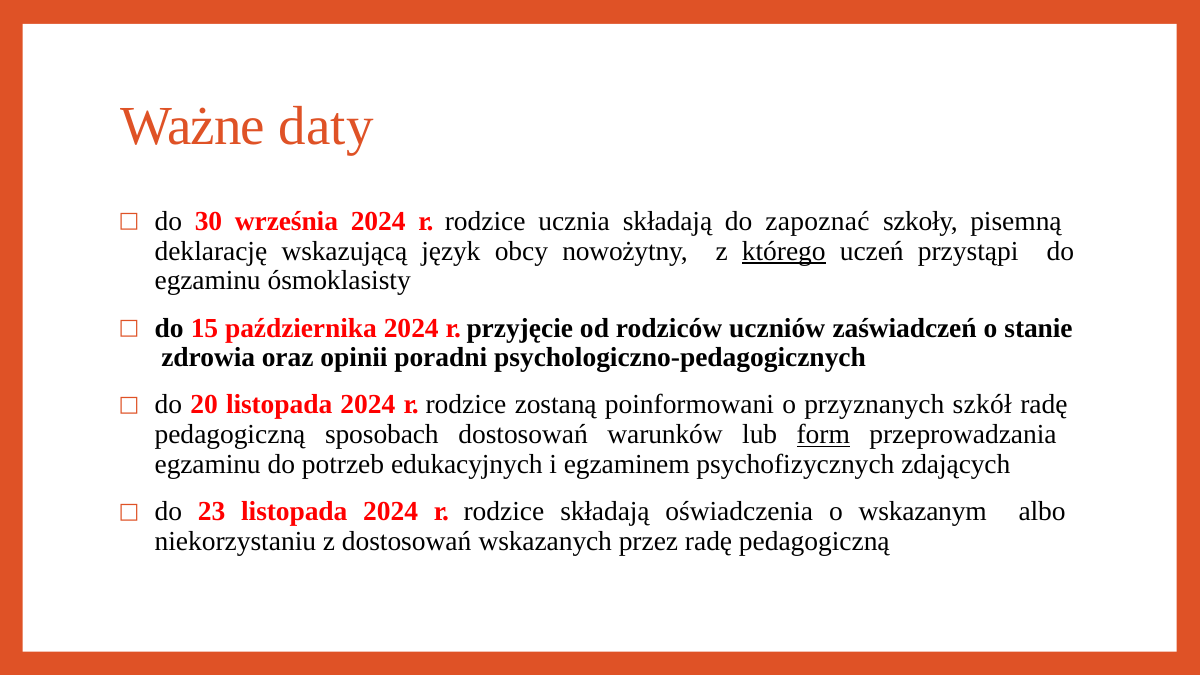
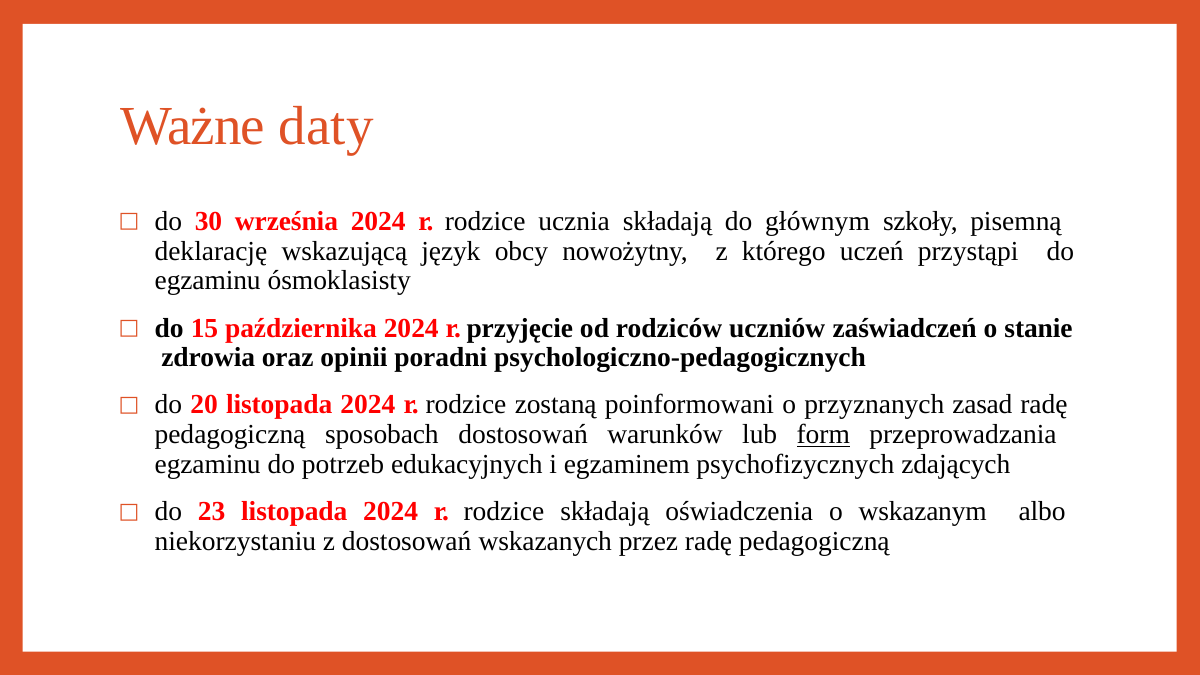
zapoznać: zapoznać -> głównym (818, 221)
którego underline: present -> none (784, 251)
szkół: szkół -> zasad (982, 405)
